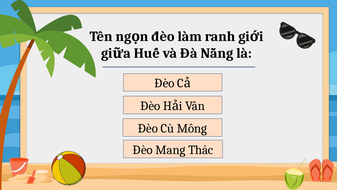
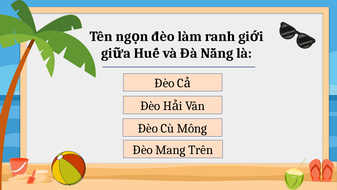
Thác: Thác -> Trên (201, 150)
